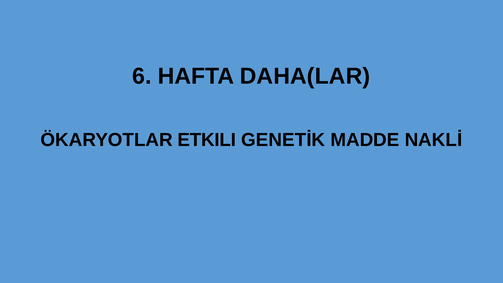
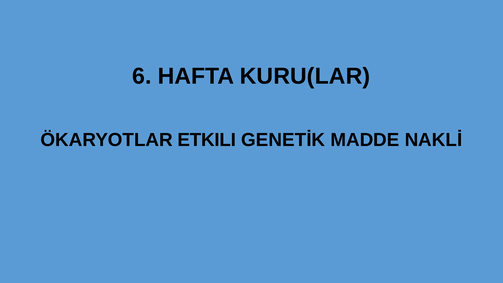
DAHA(LAR: DAHA(LAR -> KURU(LAR (305, 76)
